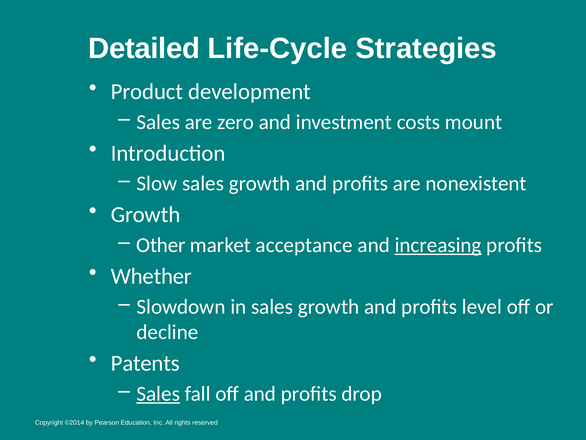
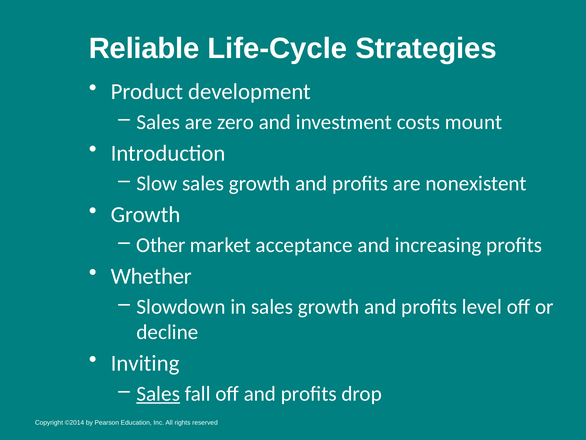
Detailed: Detailed -> Reliable (144, 48)
increasing underline: present -> none (438, 245)
Patents: Patents -> Inviting (145, 363)
